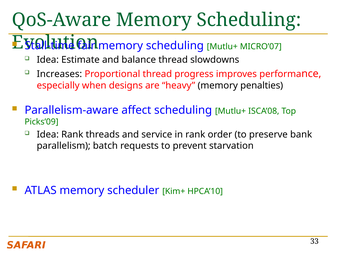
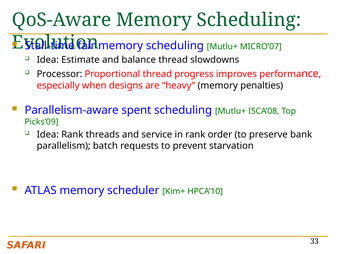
Increases: Increases -> Processor (59, 74)
affect: affect -> spent (136, 110)
